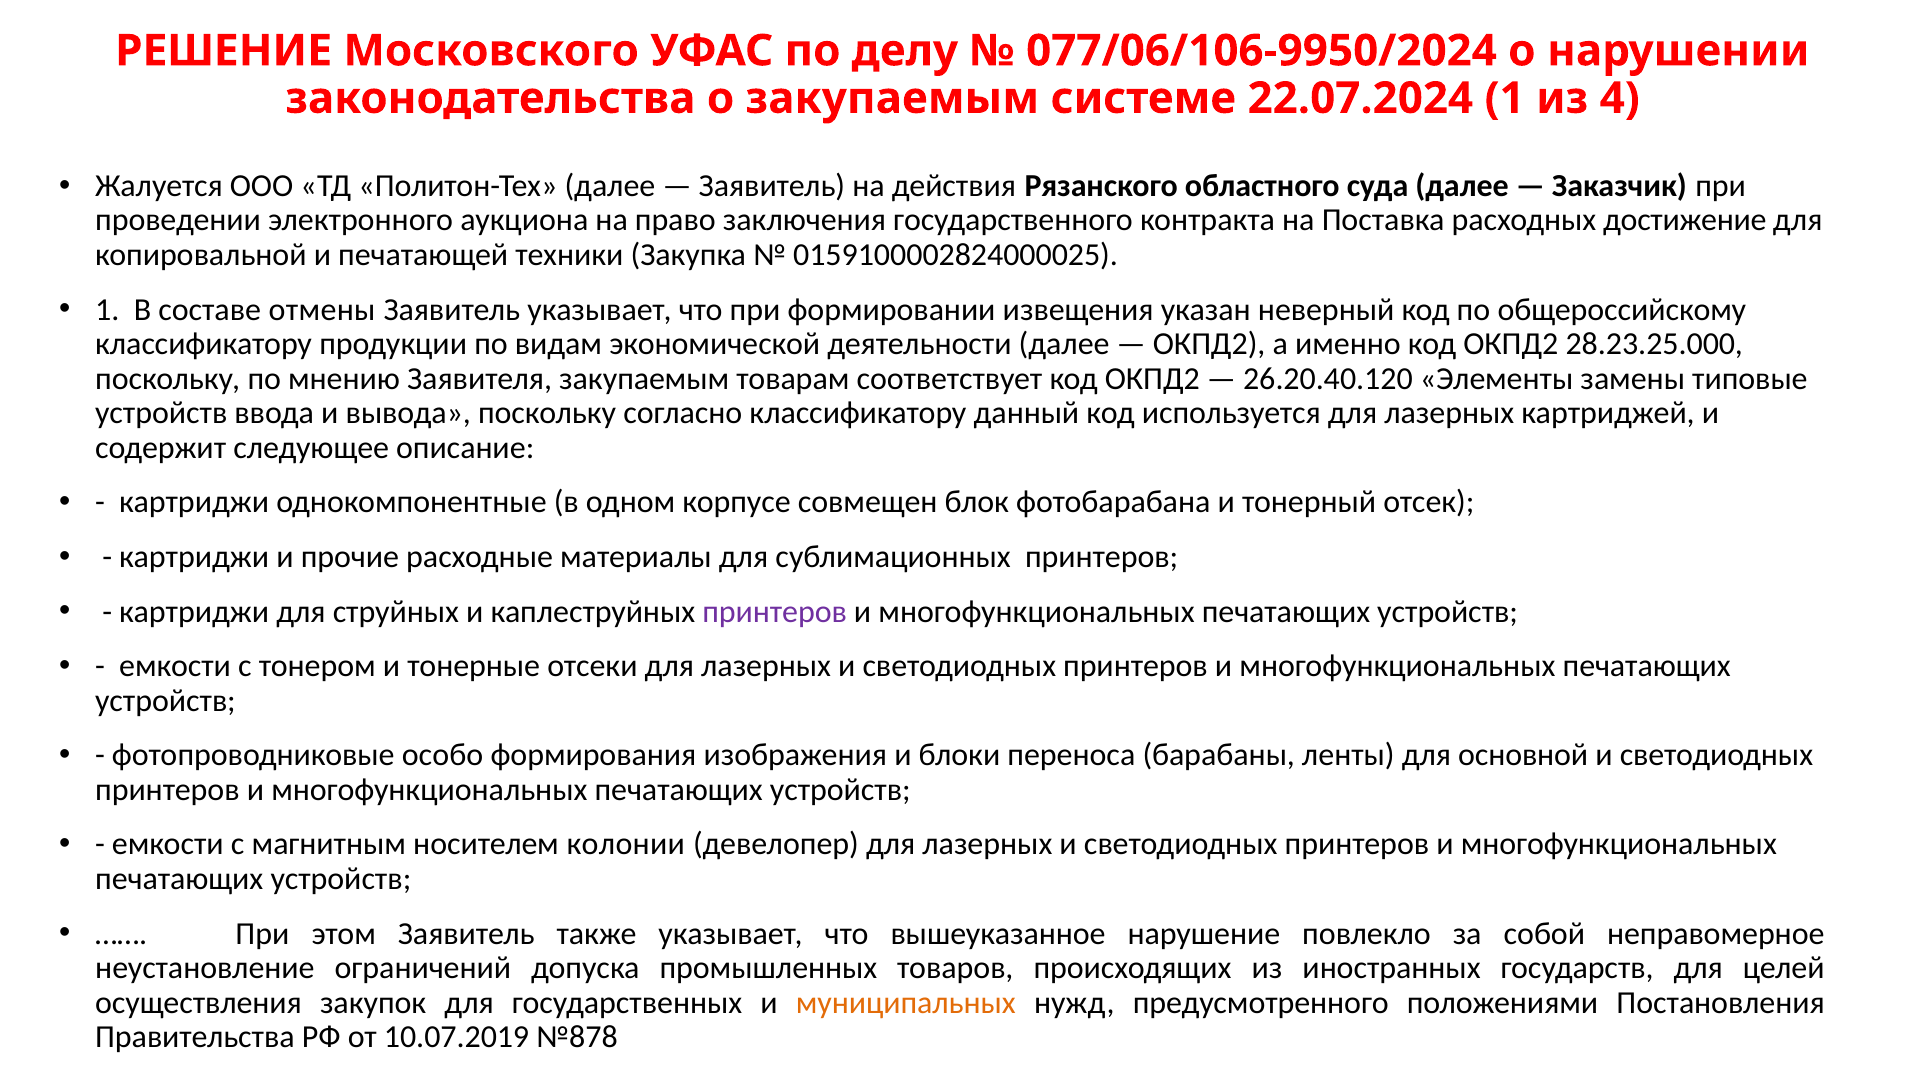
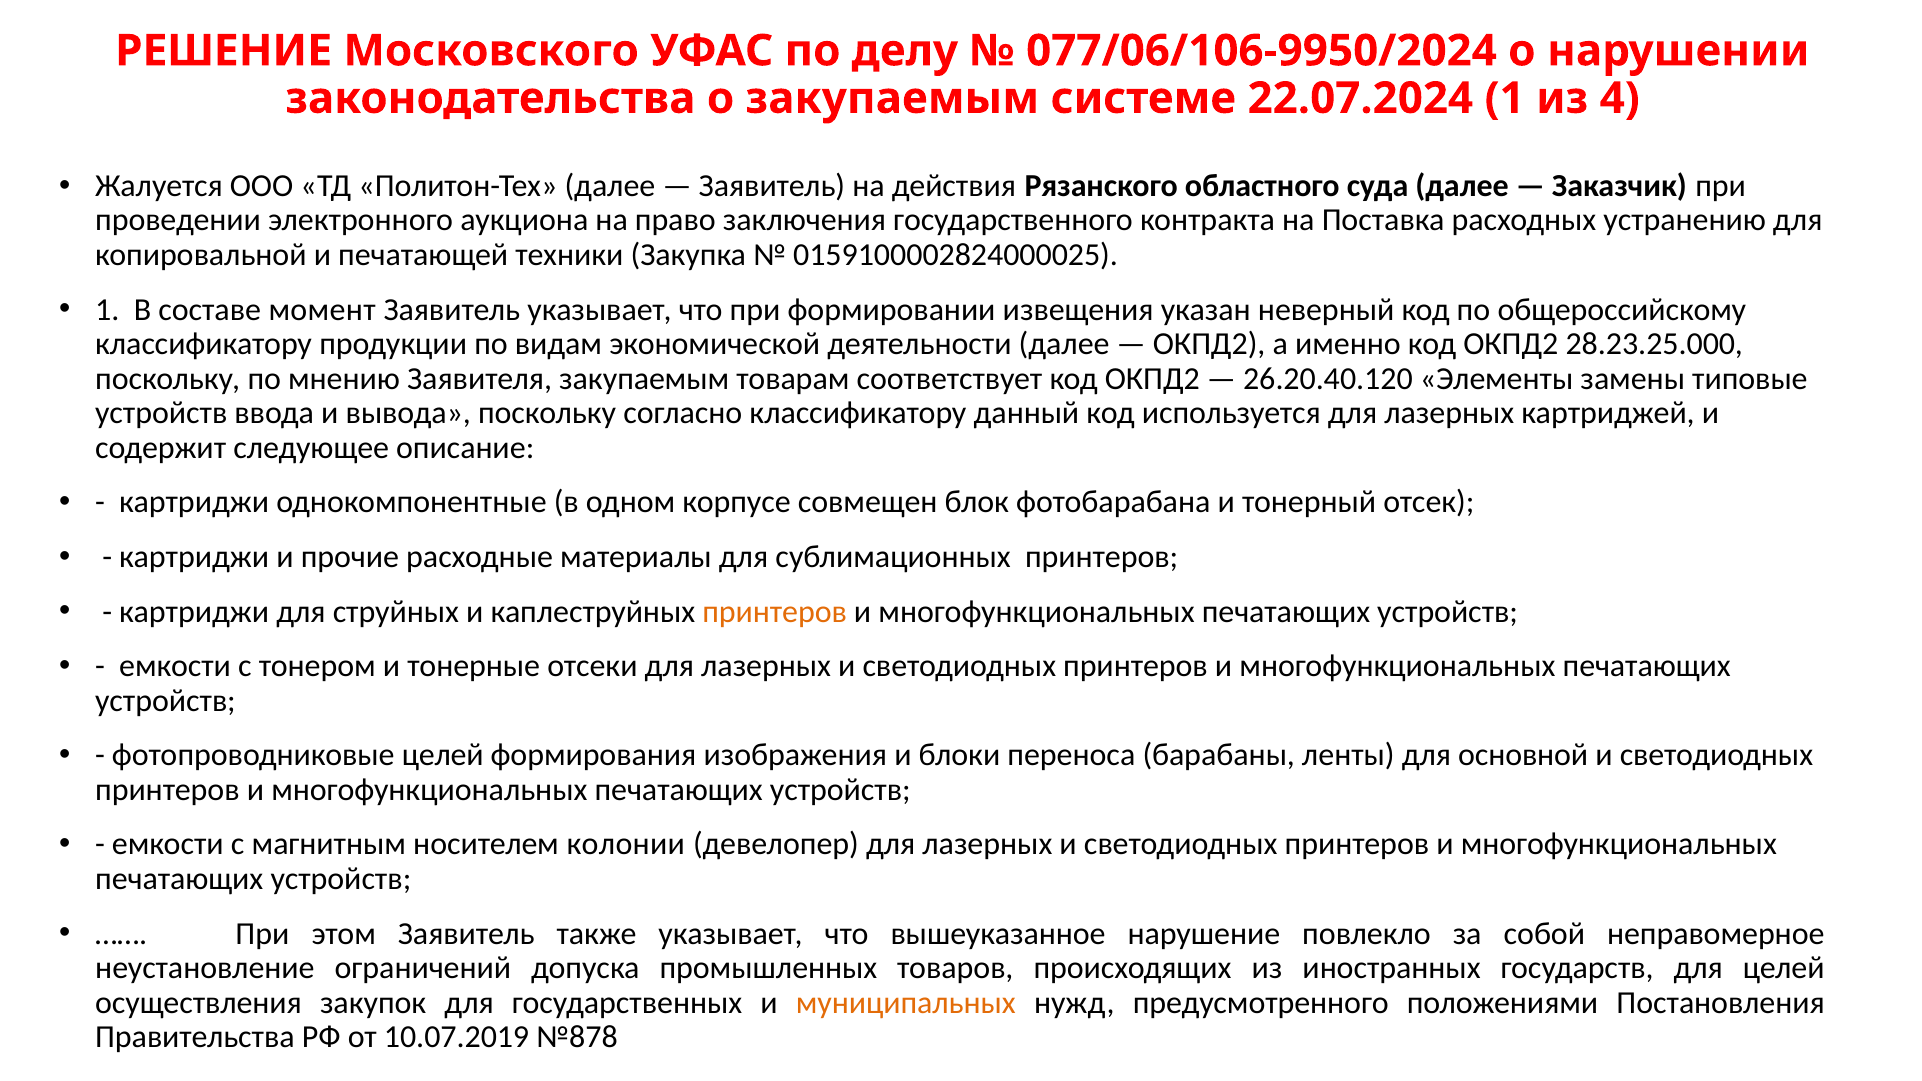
достижение: достижение -> устранению (1685, 220)
отмены: отмены -> момент (322, 310)
принтеров colour: purple -> orange (775, 612)
фотопроводниковые особо: особо -> целей (443, 755)
